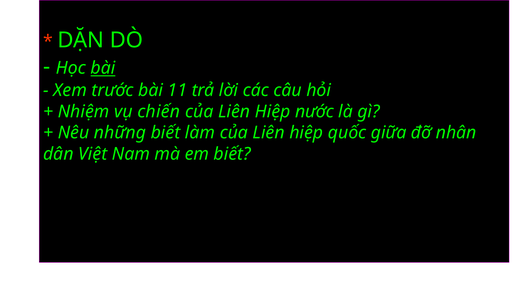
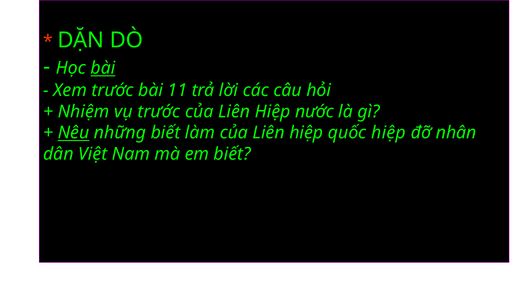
vụ chiến: chiến -> trước (159, 111)
Nêu underline: none -> present (74, 133)
quốc giữa: giữa -> hiệp (388, 133)
